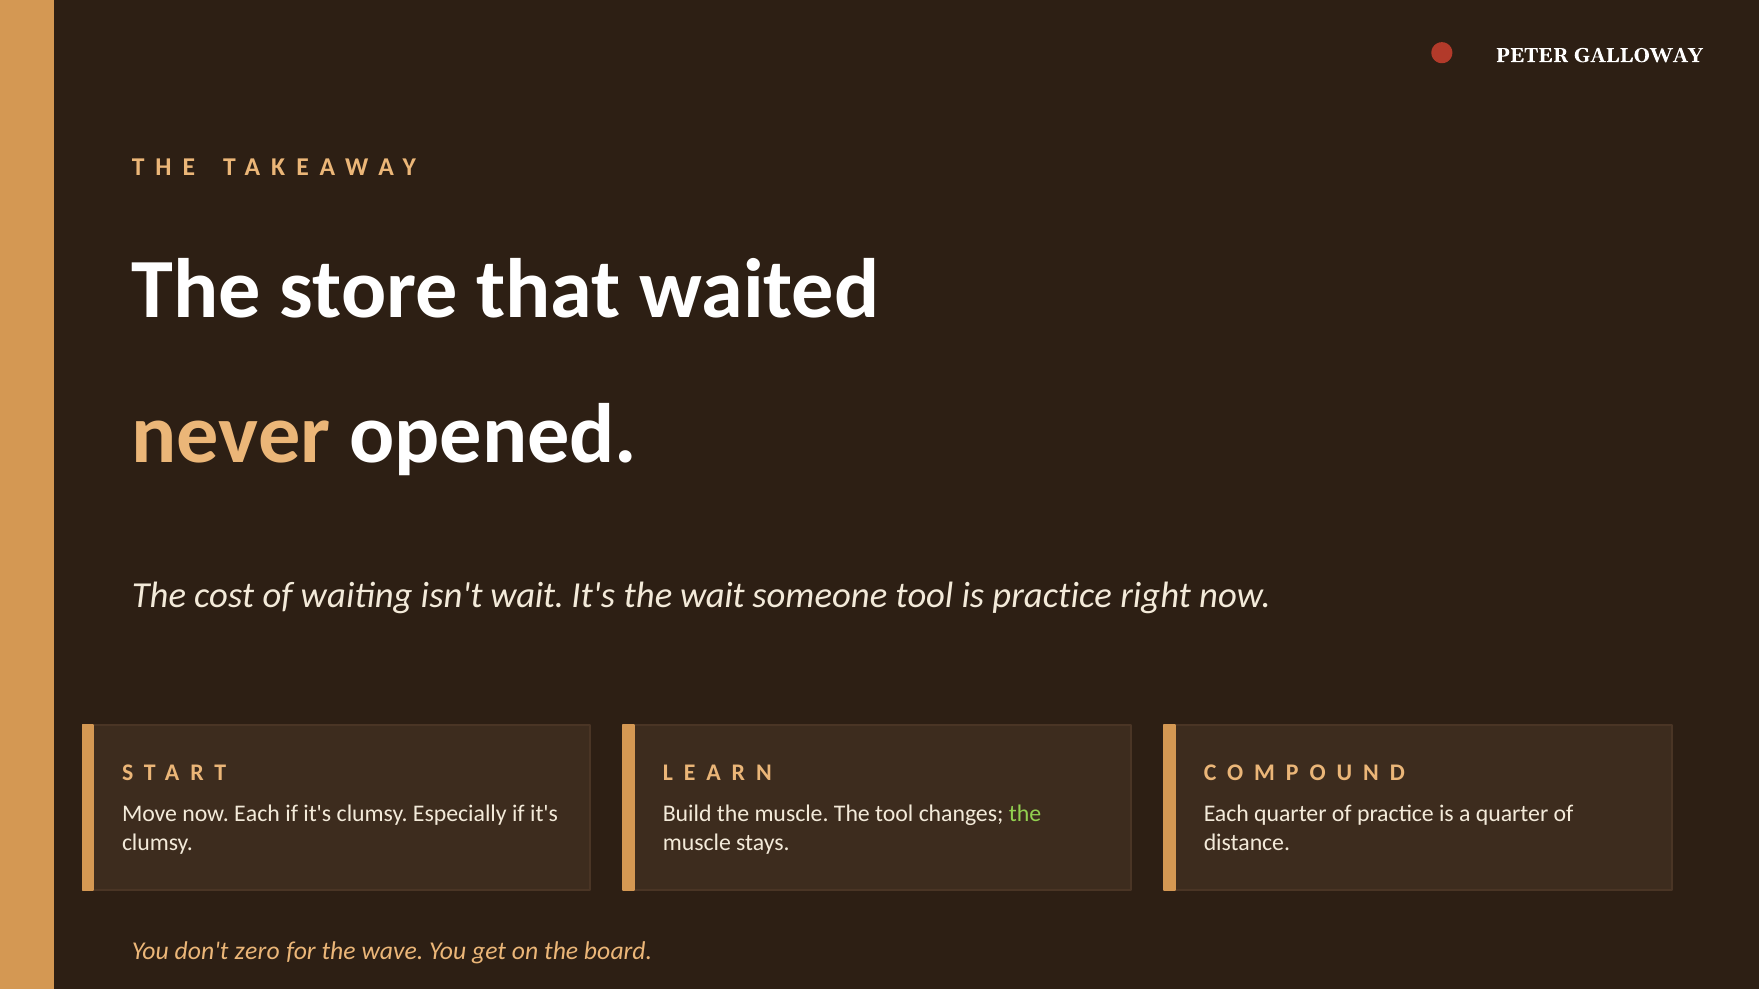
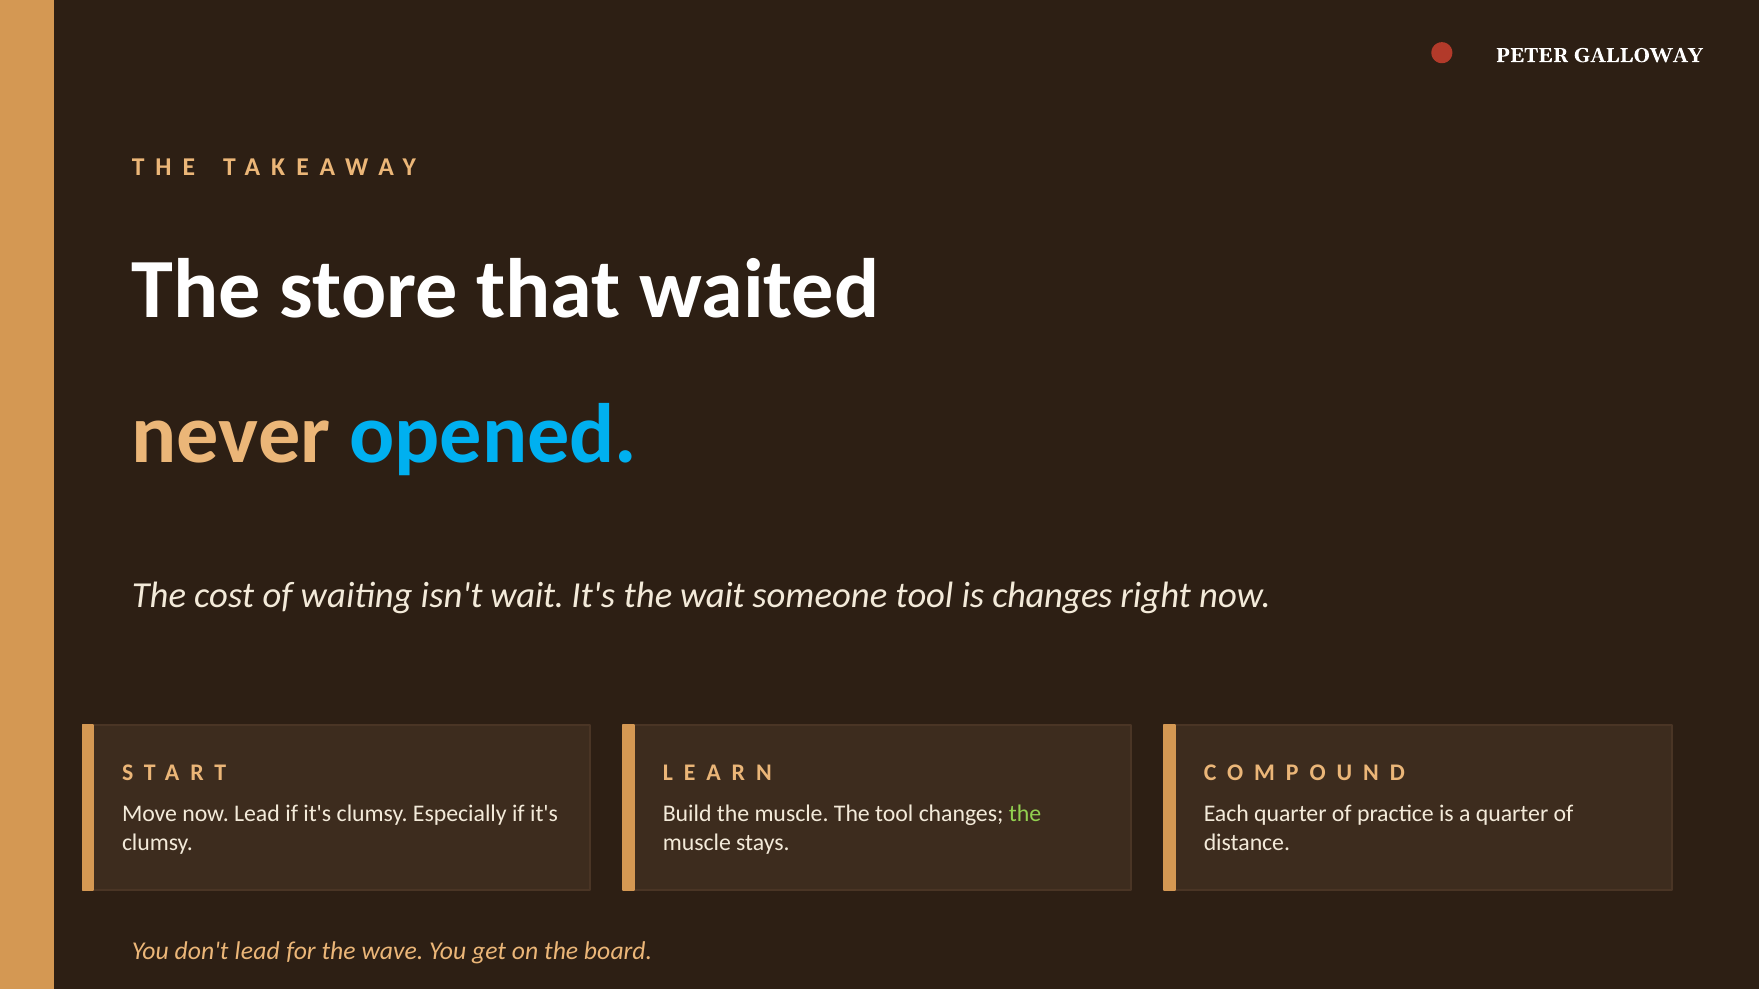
opened colour: white -> light blue (493, 435)
is practice: practice -> changes (1052, 596)
now Each: Each -> Lead (257, 814)
don't zero: zero -> lead (257, 952)
